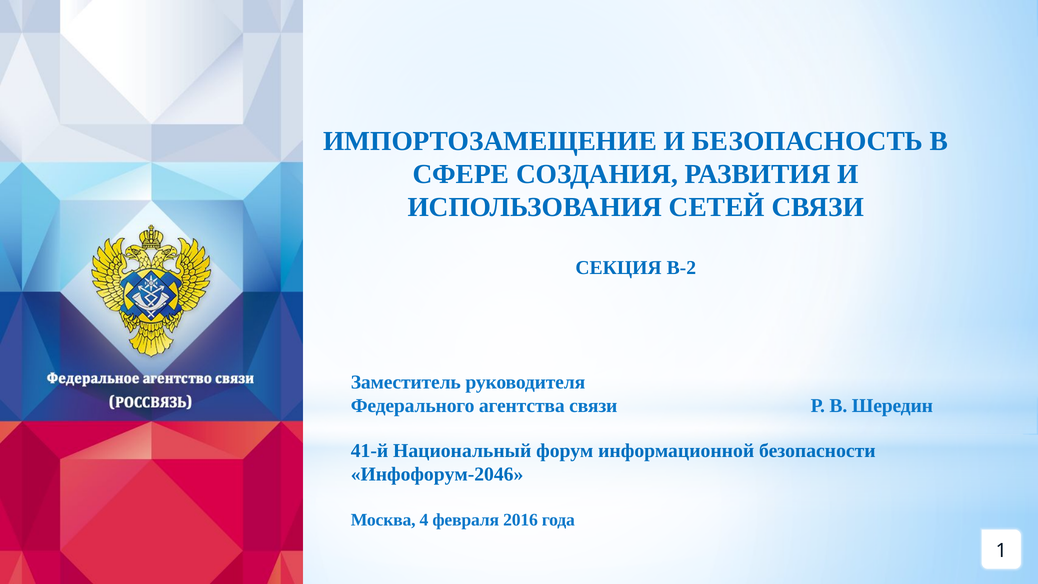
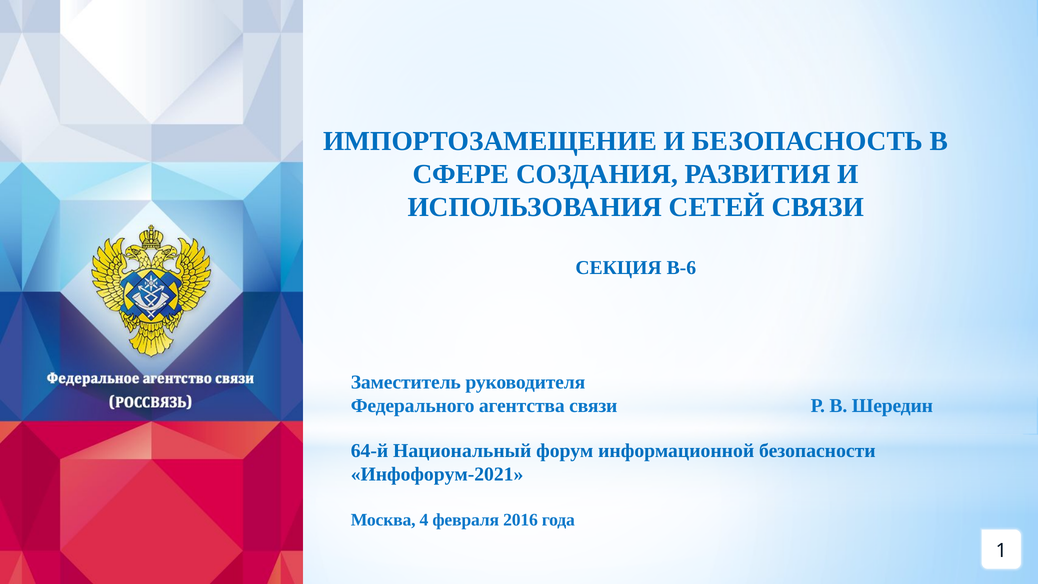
В-2: В-2 -> В-6 (681, 268)
41-й: 41-й -> 64-й (369, 451)
Инфофорум-2046: Инфофорум-2046 -> Инфофорум-2021 (437, 474)
